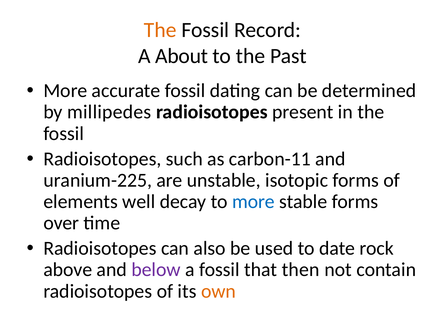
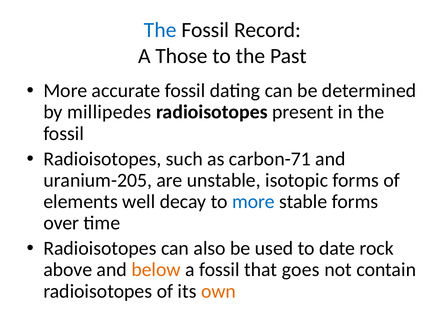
The colour: orange -> blue (160, 30)
About: About -> Those (182, 56)
carbon-11: carbon-11 -> carbon-71 (270, 159)
uranium-225: uranium-225 -> uranium-205 (98, 180)
below colour: purple -> orange (156, 270)
then: then -> goes (301, 270)
